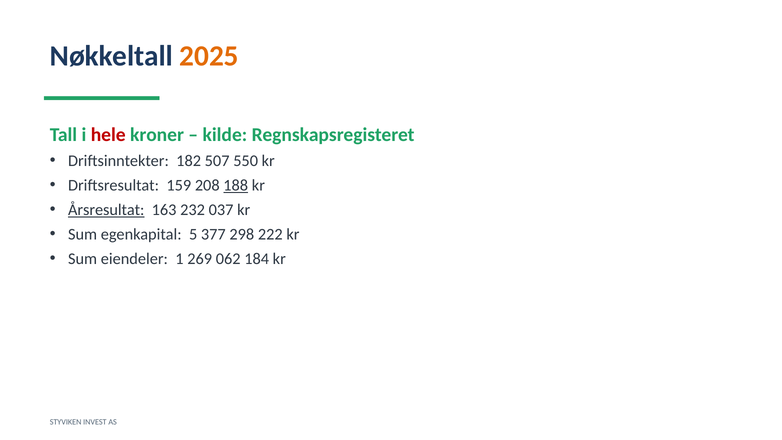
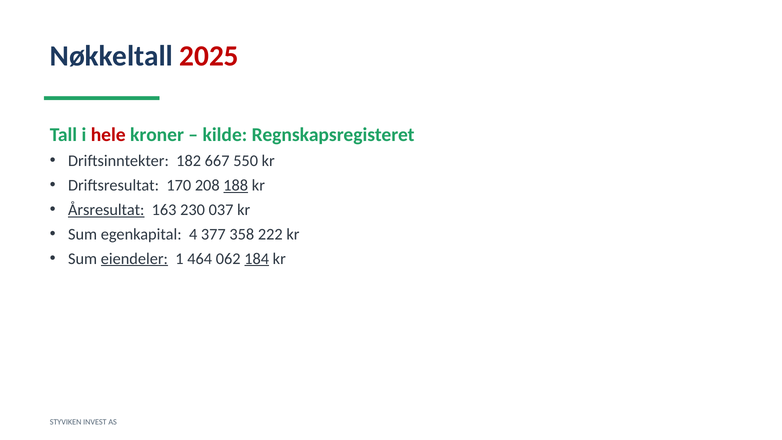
2025 colour: orange -> red (209, 56)
507: 507 -> 667 (217, 161)
159: 159 -> 170 (179, 185)
232: 232 -> 230 (193, 210)
5: 5 -> 4 (193, 234)
298: 298 -> 358 (242, 234)
eiendeler underline: none -> present (134, 259)
269: 269 -> 464 (200, 259)
184 underline: none -> present (257, 259)
